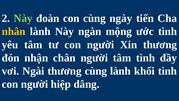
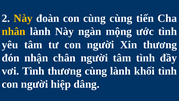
Này colour: light green -> yellow (23, 18)
cùng ngày: ngày -> cùng (121, 18)
vơi Ngài: Ngài -> Tình (33, 71)
